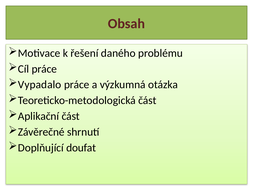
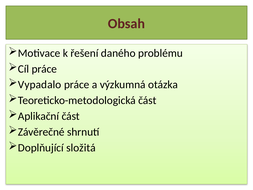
doufat: doufat -> složitá (81, 148)
